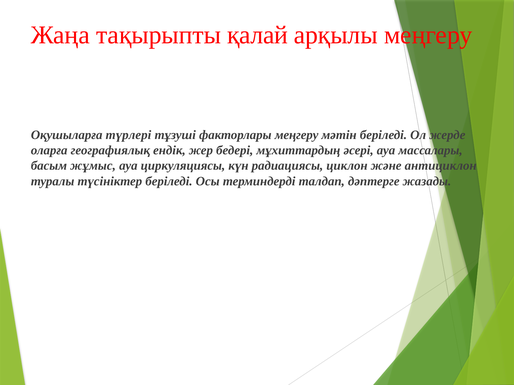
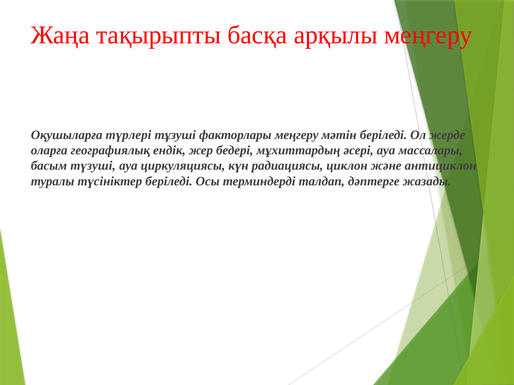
қалай: қалай -> басқа (257, 35)
жұмыс: жұмыс -> түзуші (93, 166)
